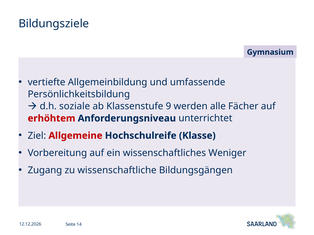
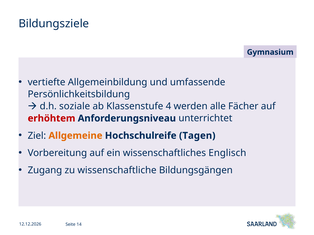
9: 9 -> 4 (168, 107)
Allgemeine colour: red -> orange (75, 136)
Klasse: Klasse -> Tagen (197, 136)
Weniger: Weniger -> Englisch (227, 153)
